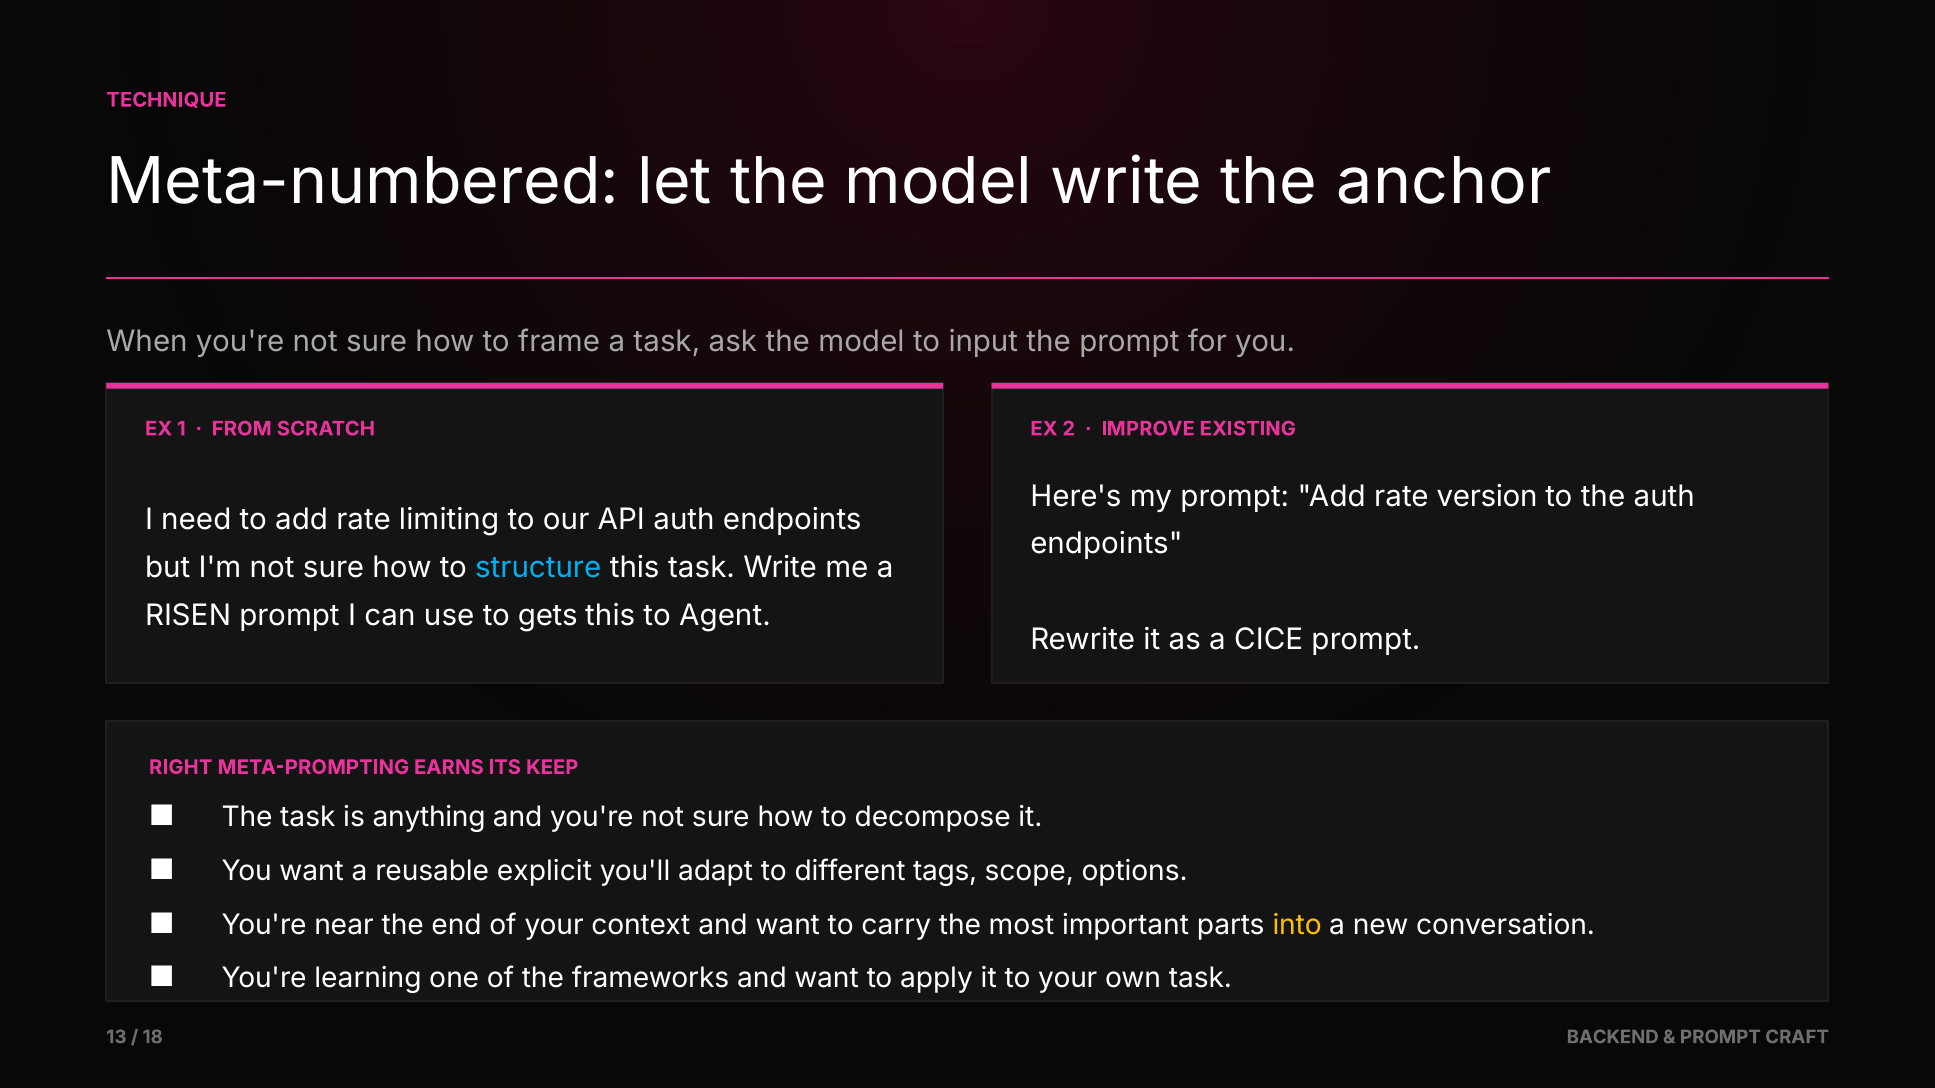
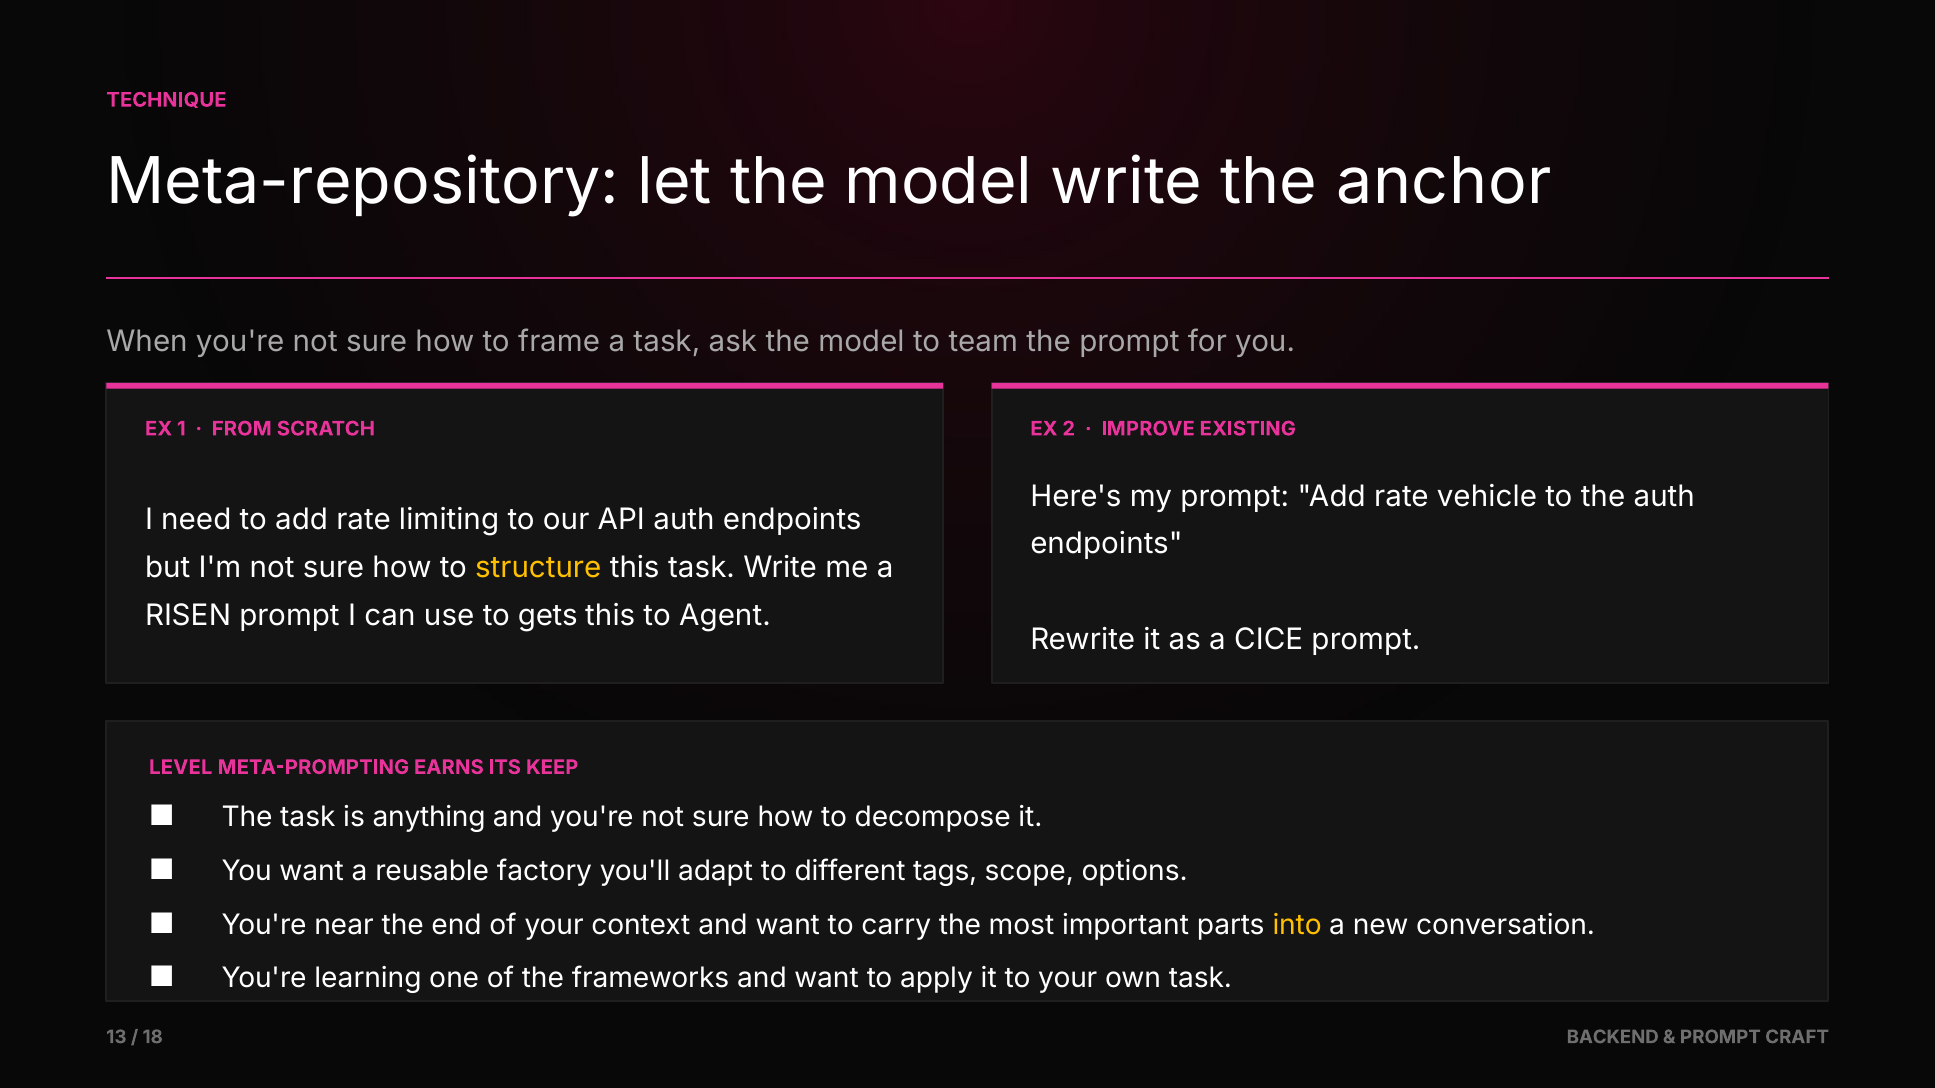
Meta-numbered: Meta-numbered -> Meta-repository (363, 182)
input: input -> team (983, 342)
version: version -> vehicle (1487, 496)
structure colour: light blue -> yellow (538, 568)
RIGHT: RIGHT -> LEVEL (181, 768)
explicit: explicit -> factory (544, 872)
